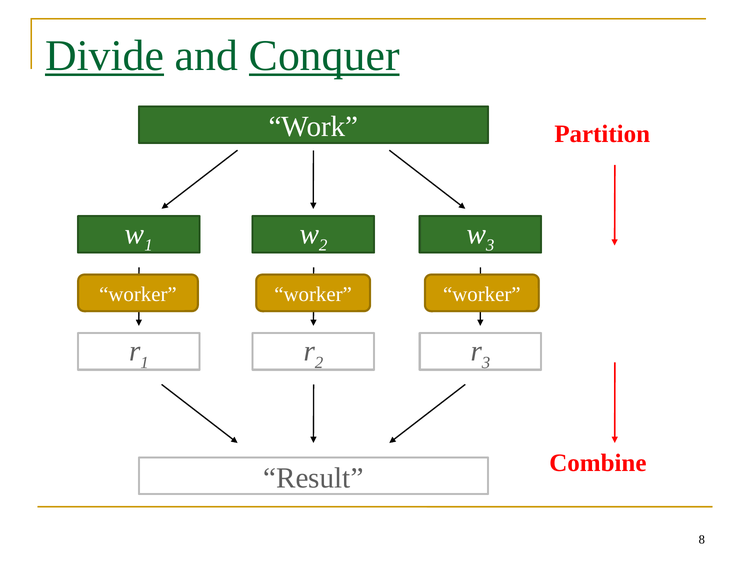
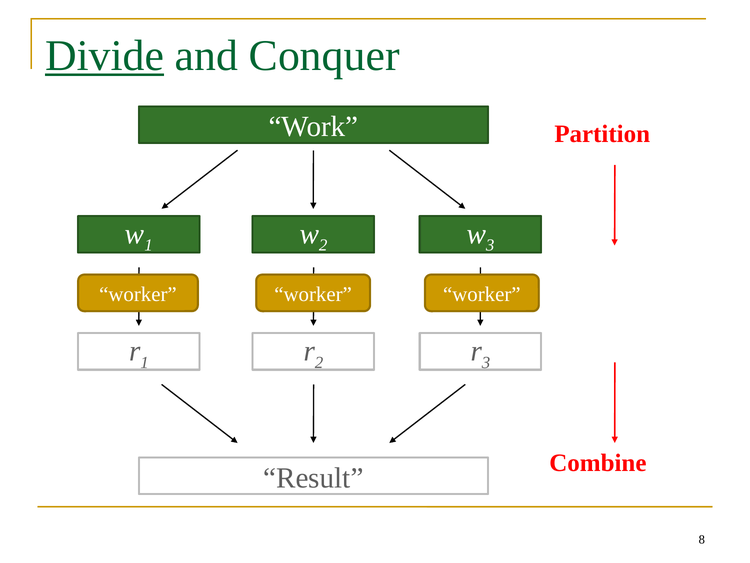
Conquer underline: present -> none (324, 56)
